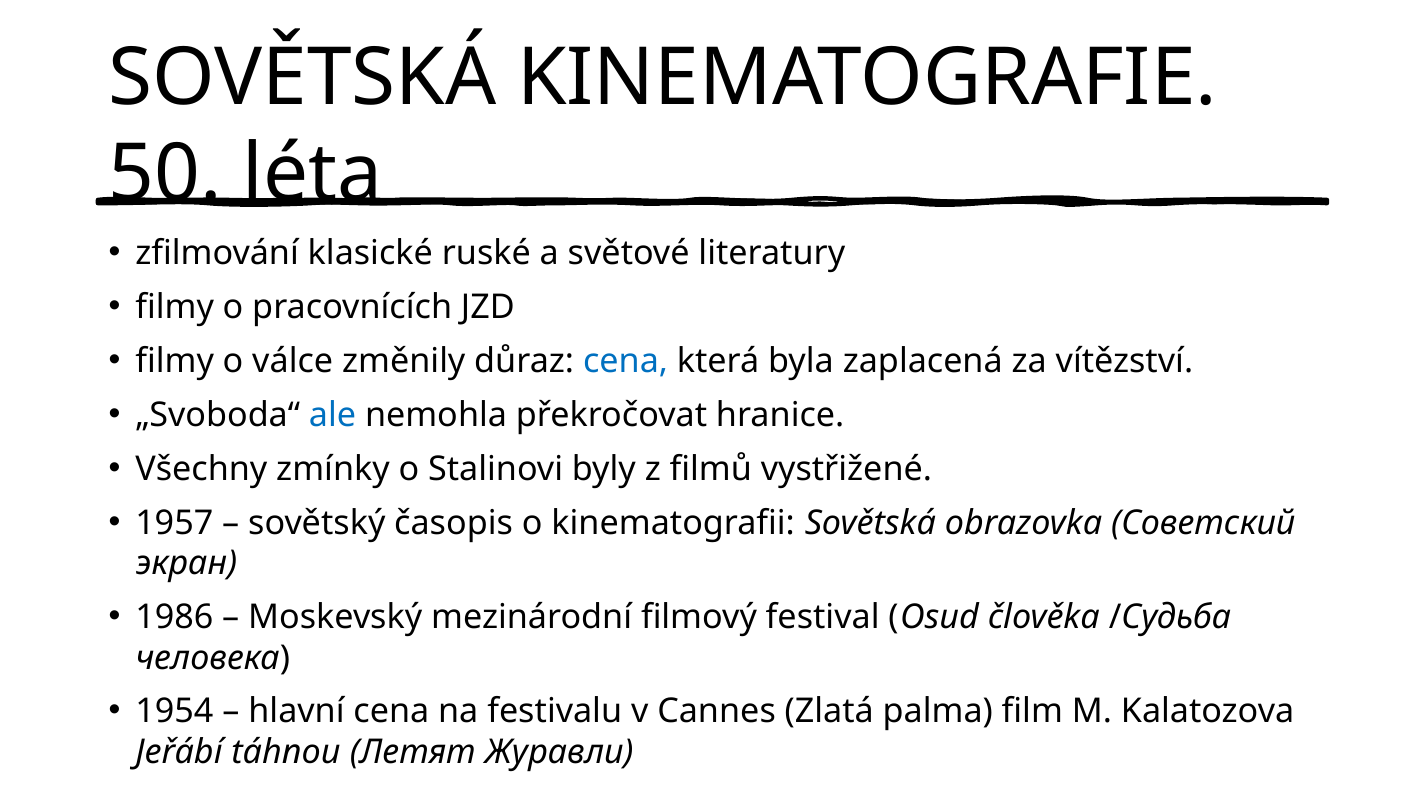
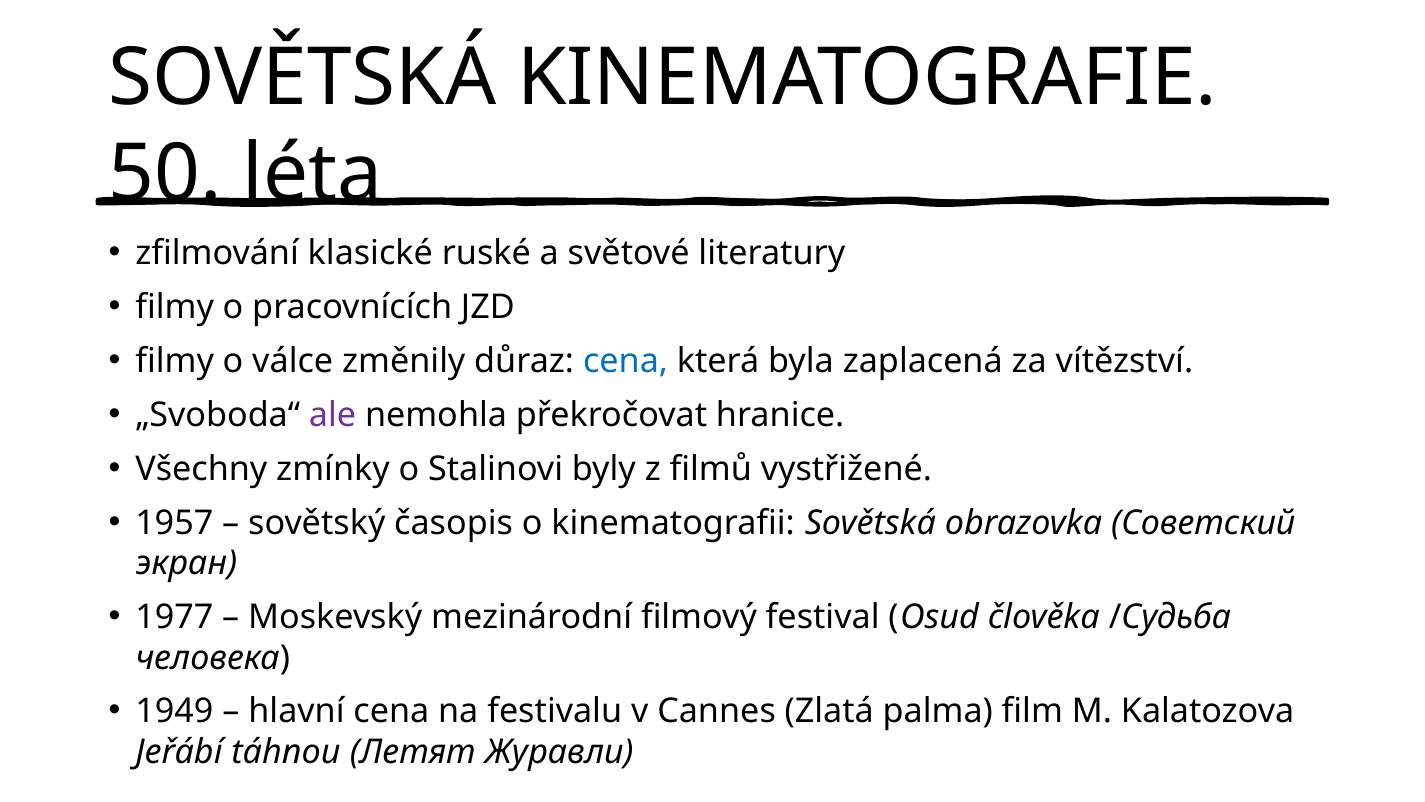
ale colour: blue -> purple (333, 415)
1986: 1986 -> 1977 (174, 617)
1954: 1954 -> 1949 (174, 711)
